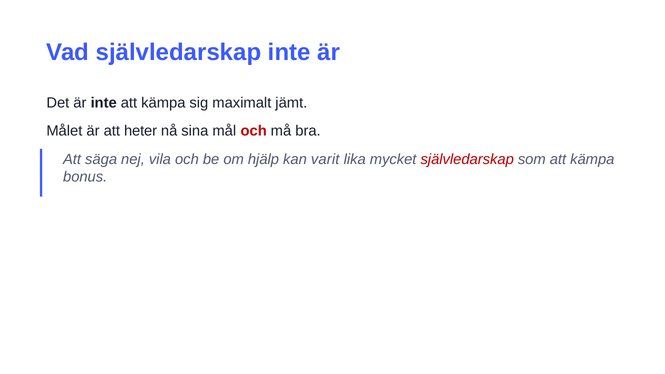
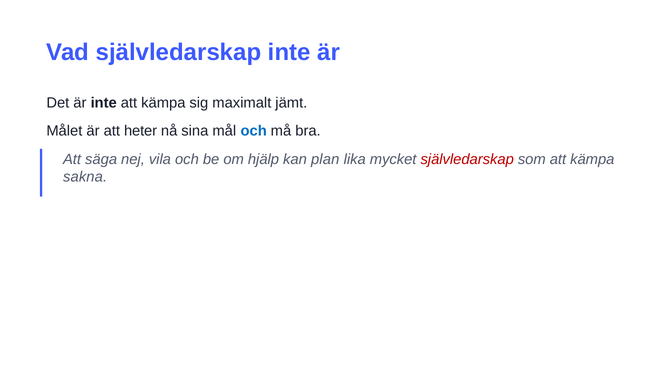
och colour: red -> blue (254, 131)
varit: varit -> plan (325, 159)
bonus: bonus -> sakna (85, 177)
